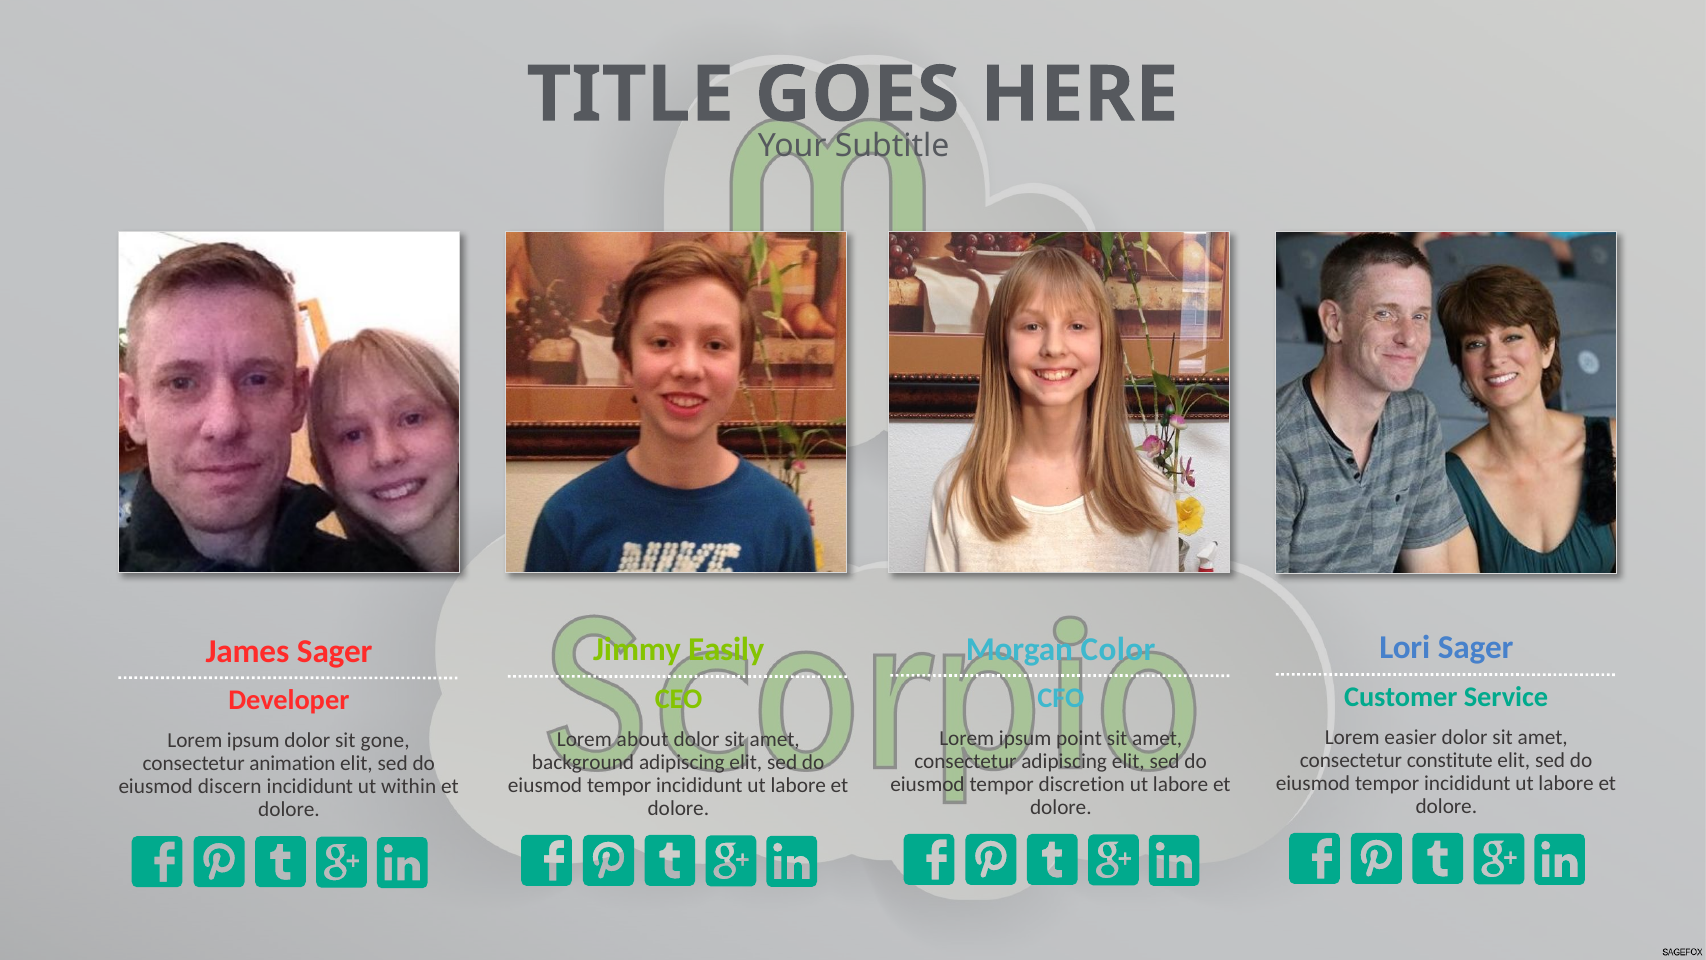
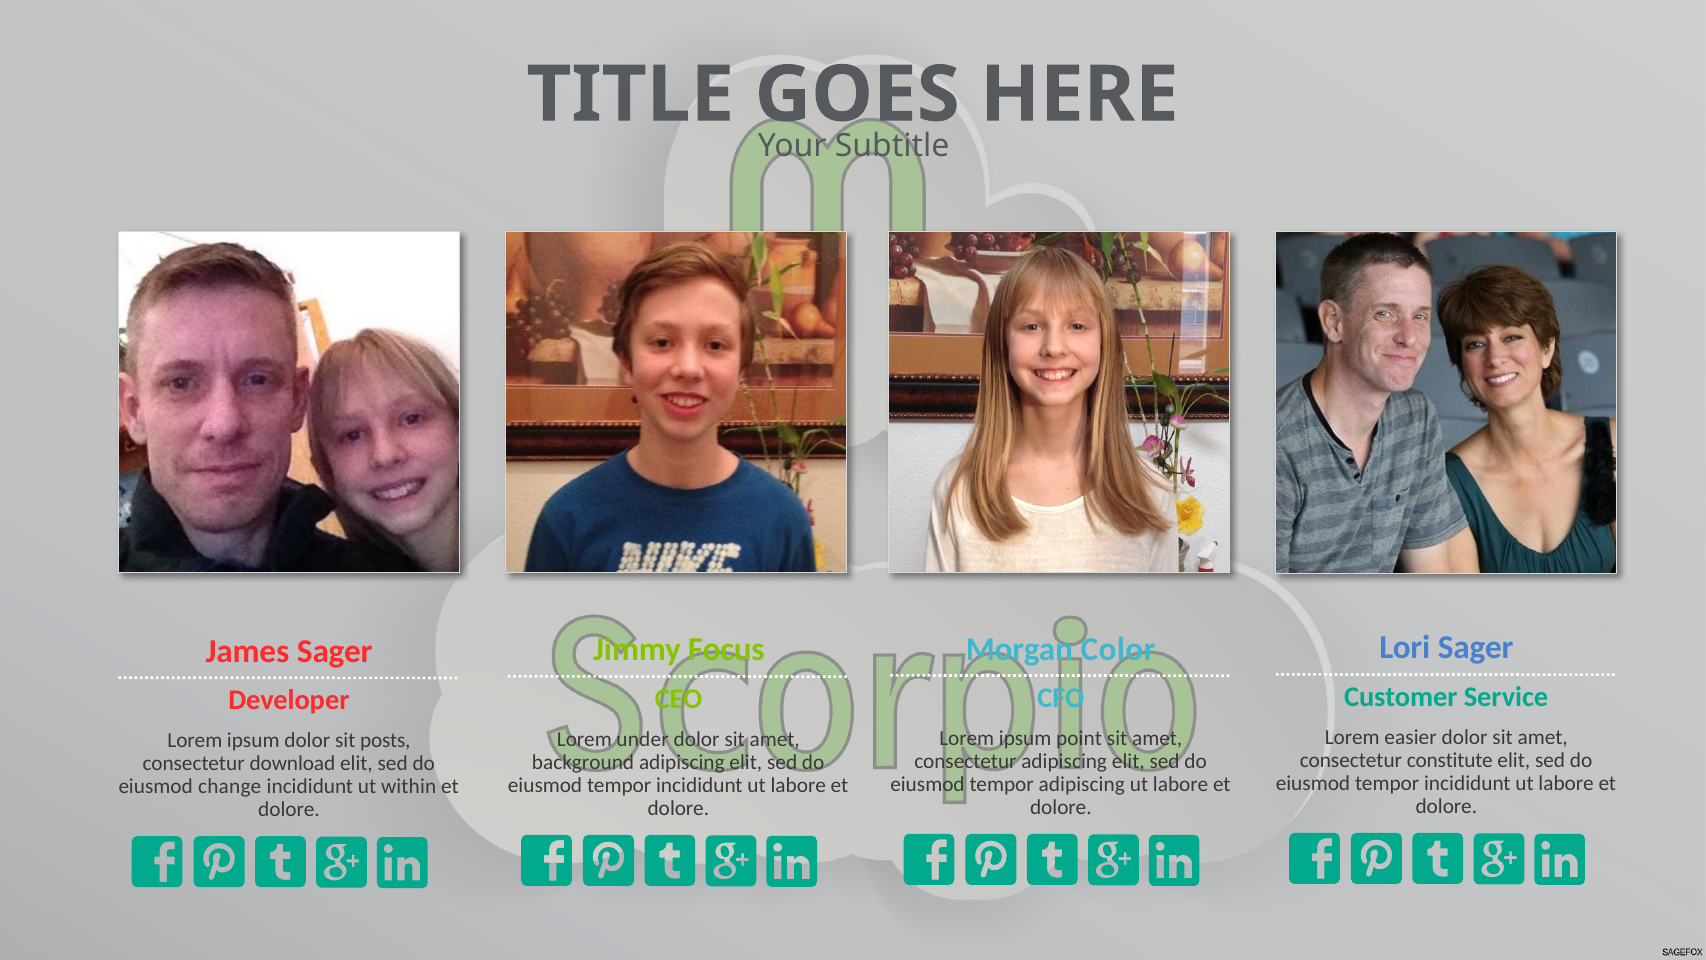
Easily: Easily -> Focus (726, 650)
about: about -> under (643, 739)
gone: gone -> posts (385, 740)
animation: animation -> download (292, 763)
tempor discretion: discretion -> adipiscing (1082, 784)
discern: discern -> change (230, 786)
